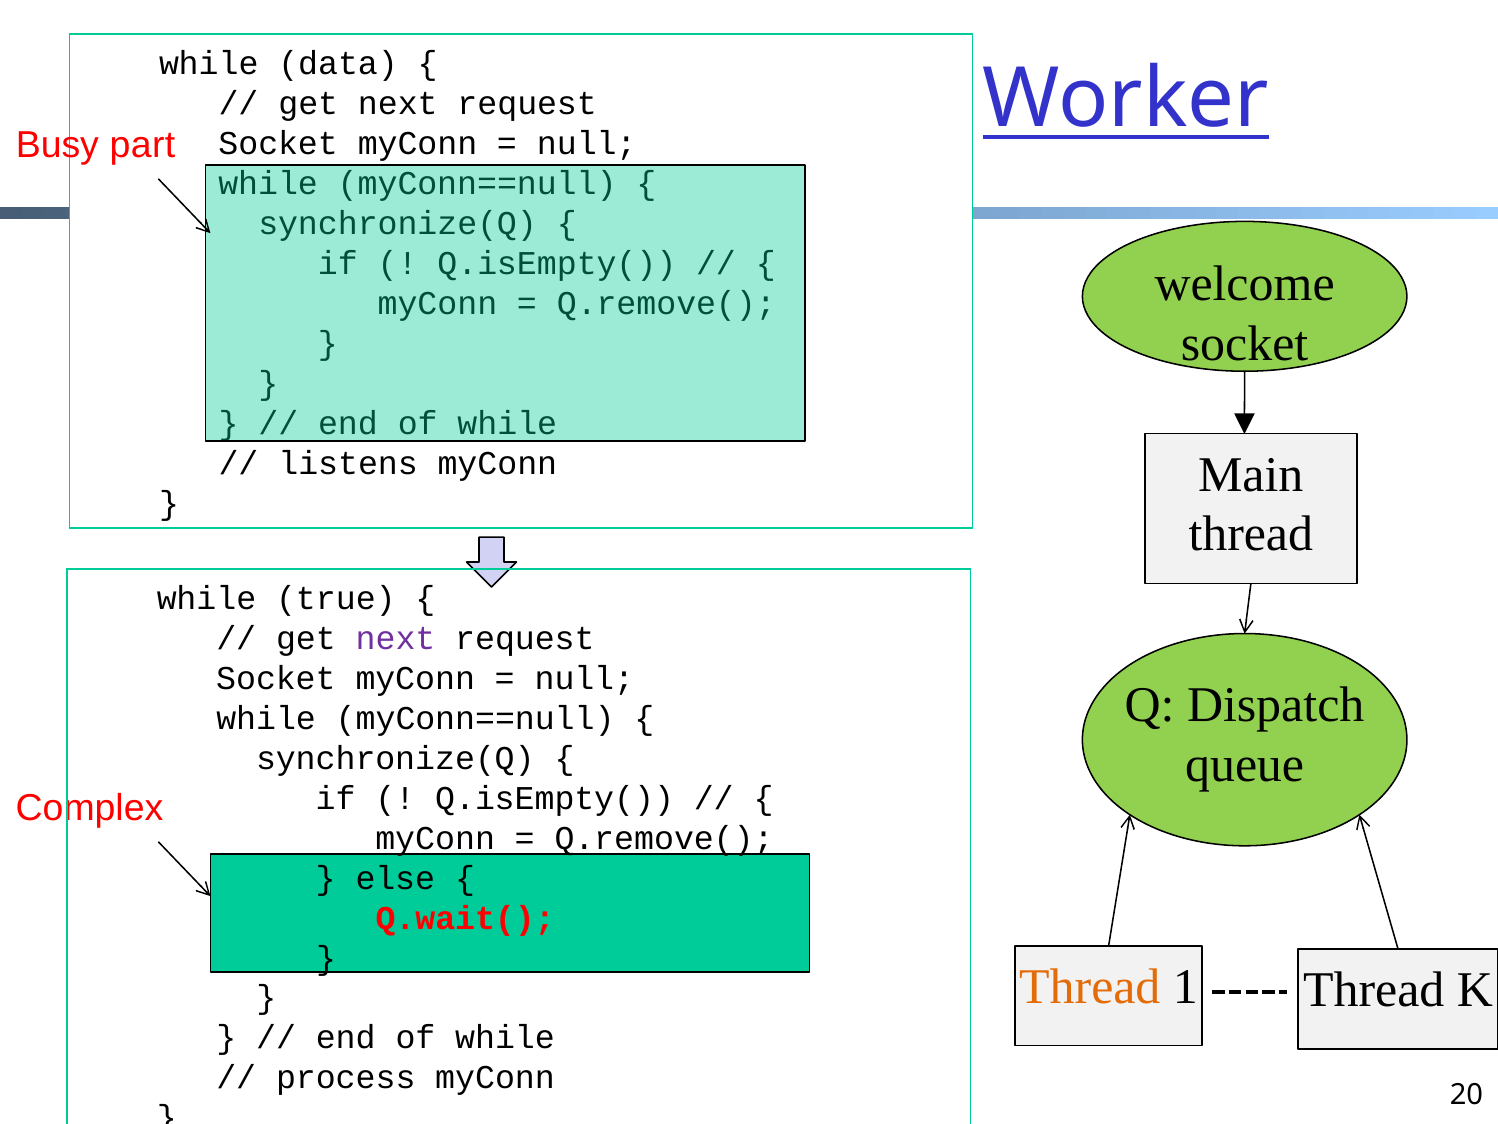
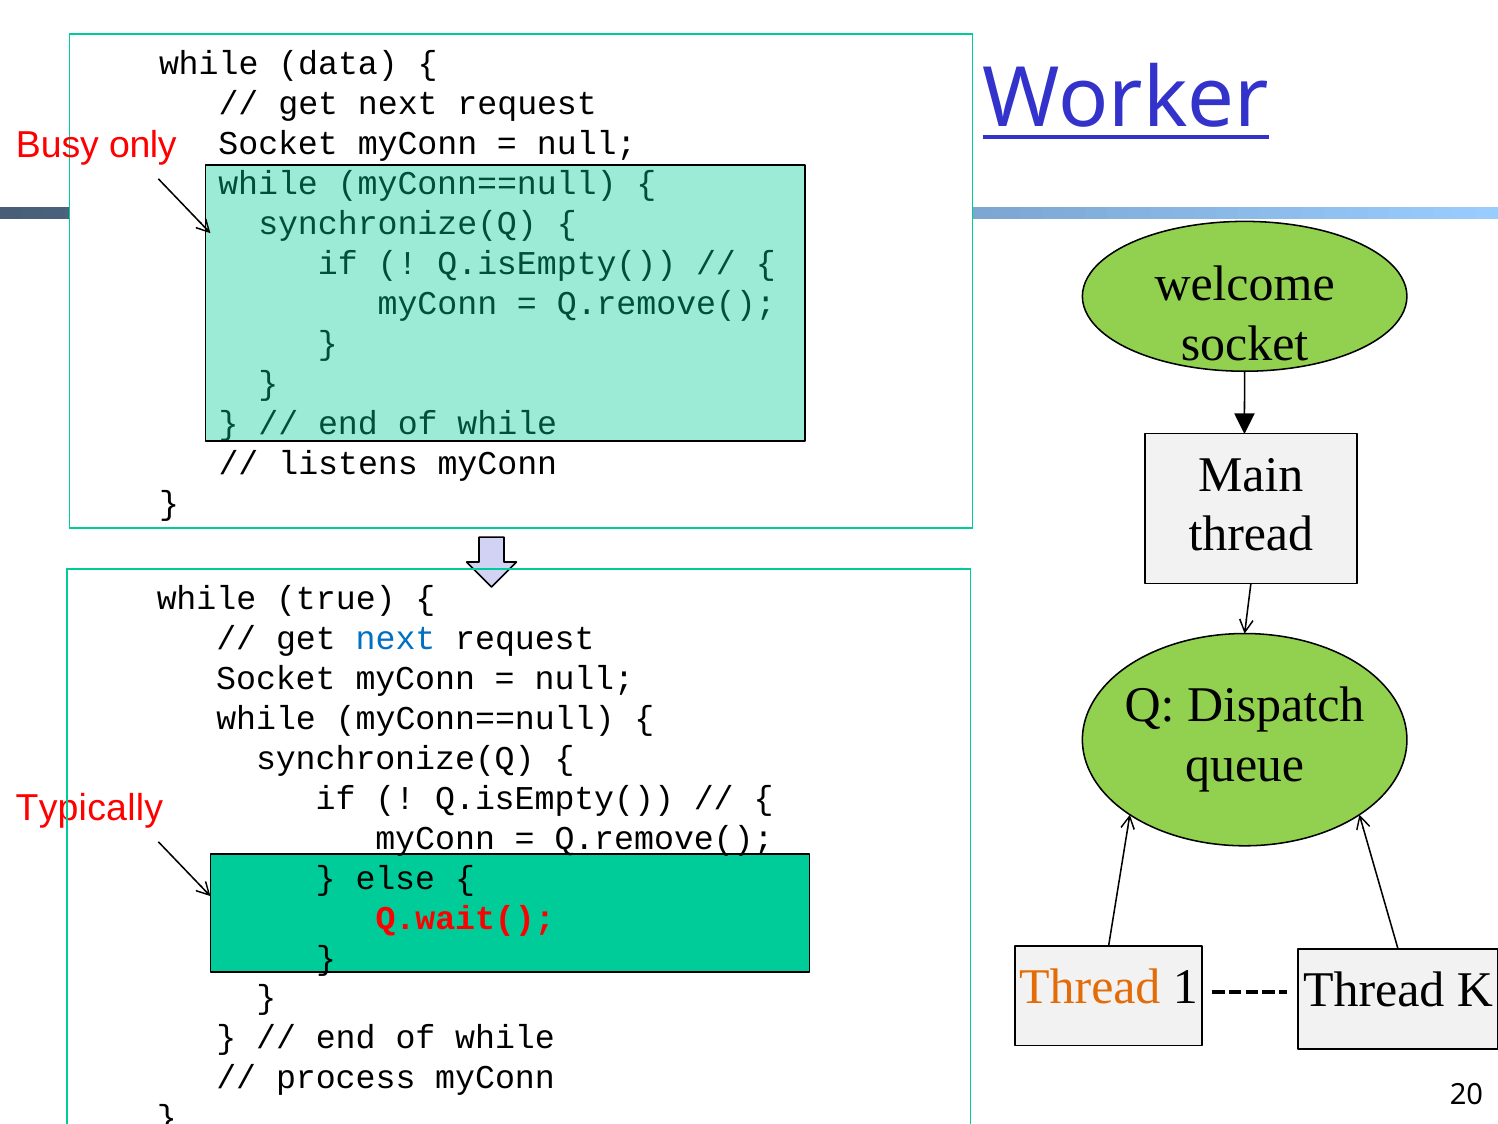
part: part -> only (143, 145)
next colour: purple -> blue (396, 638)
Complex: Complex -> Typically (89, 808)
